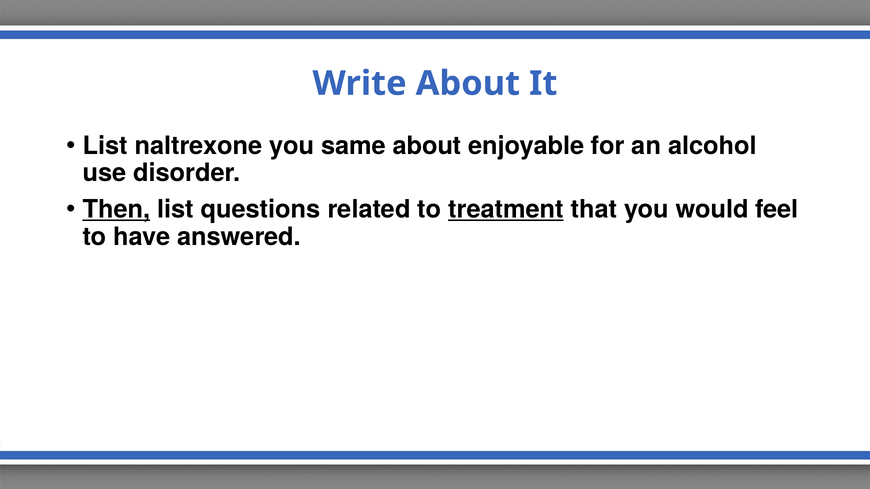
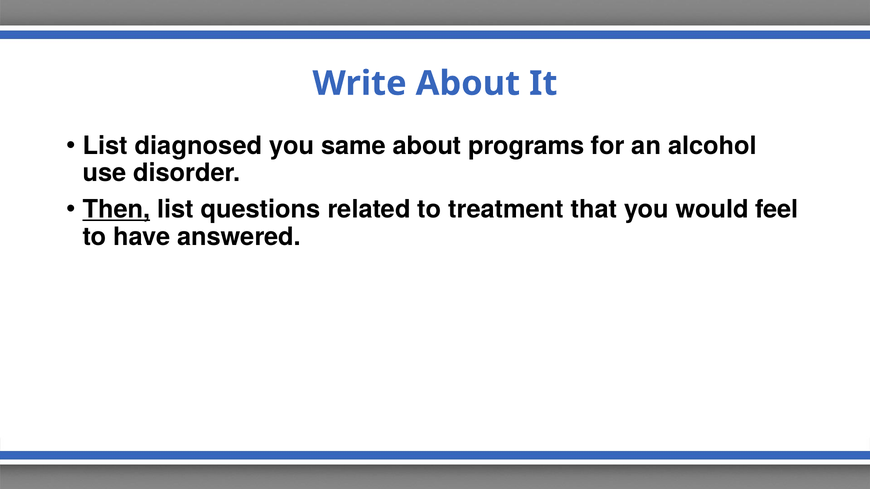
naltrexone: naltrexone -> diagnosed (199, 146)
enjoyable: enjoyable -> programs (526, 146)
treatment underline: present -> none (506, 210)
